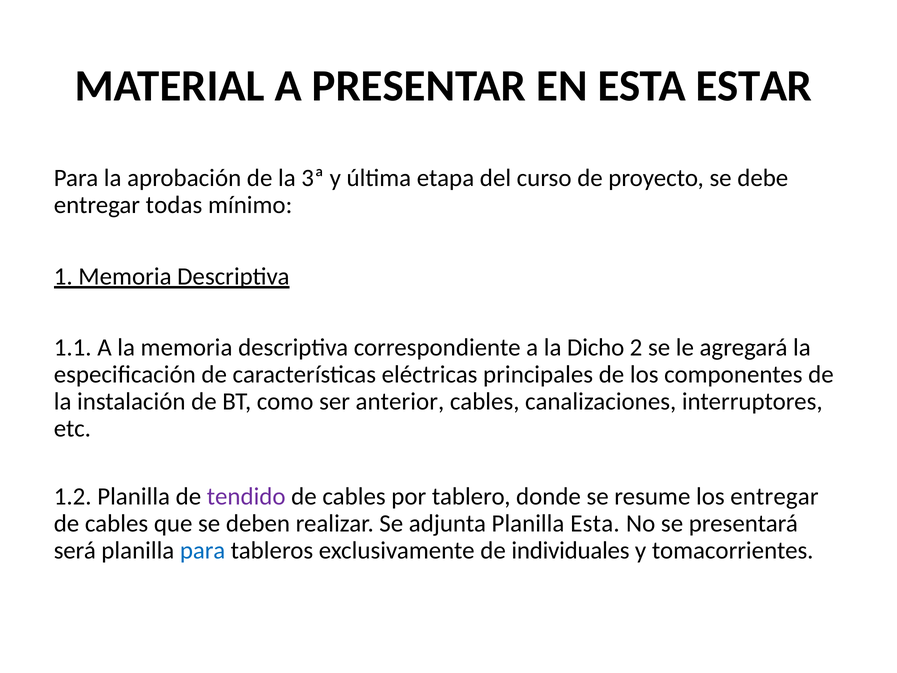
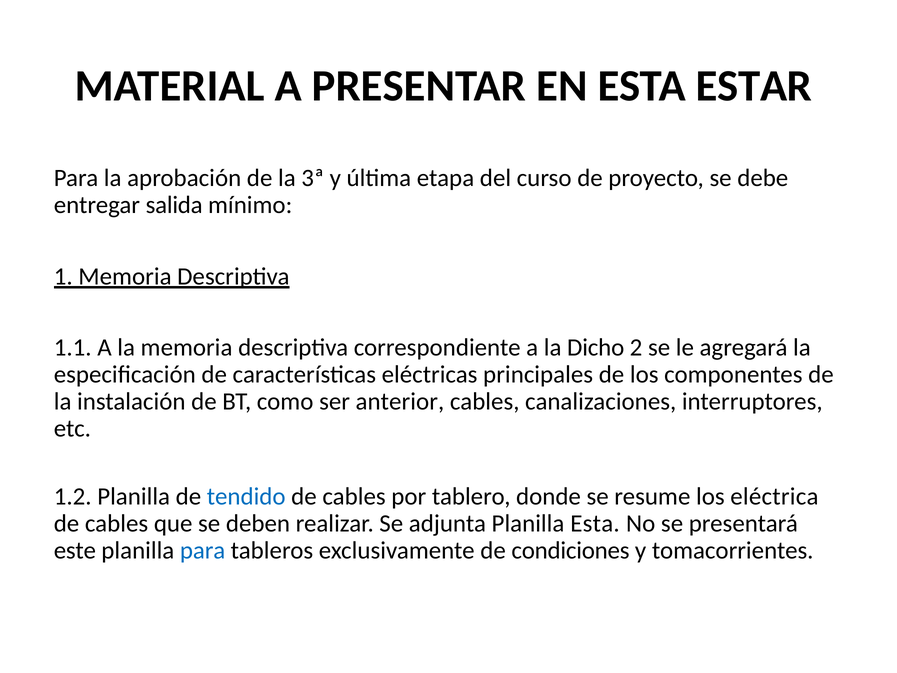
todas: todas -> salida (174, 205)
tendido colour: purple -> blue (246, 496)
los entregar: entregar -> eléctrica (774, 496)
será: será -> este (75, 550)
individuales: individuales -> condiciones (570, 550)
